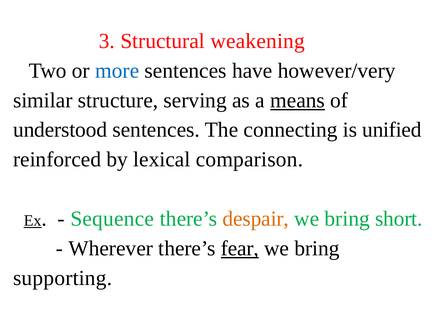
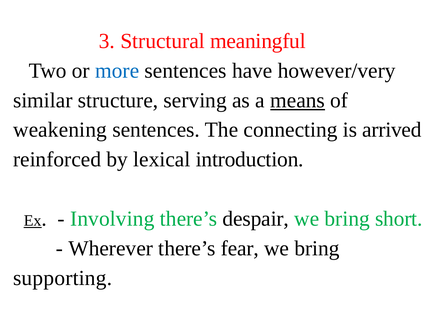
weakening: weakening -> meaningful (258, 41)
understood: understood -> weakening (60, 130)
unified: unified -> arrived (392, 130)
comparison: comparison -> introduction (250, 159)
Sequence: Sequence -> Involving (112, 219)
despair colour: orange -> black (256, 219)
fear underline: present -> none (240, 248)
